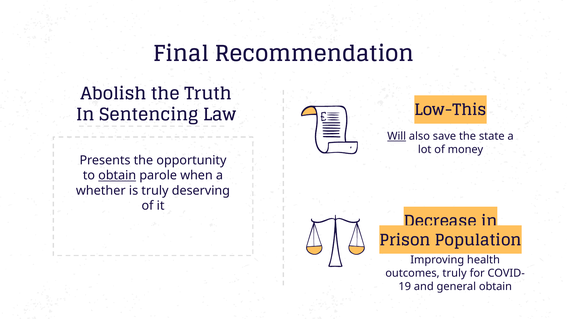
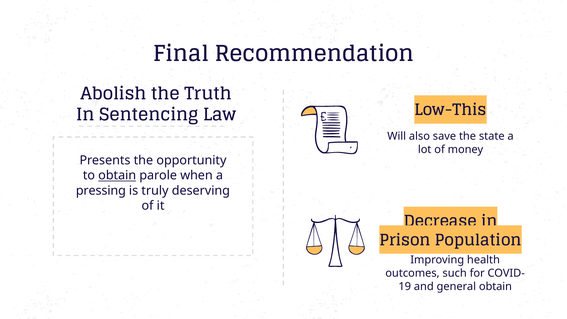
Will underline: present -> none (397, 136)
whether: whether -> pressing (101, 191)
outcomes truly: truly -> such (455, 273)
